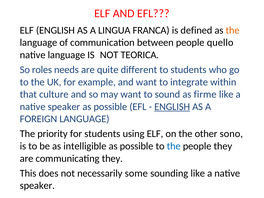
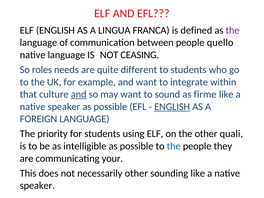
the colour: orange -> purple (233, 30)
TEORICA: TEORICA -> CEASING (140, 55)
and underline: none -> present (79, 94)
sono: sono -> quali (231, 134)
communicating they: they -> your (112, 158)
necessarily some: some -> other (136, 173)
